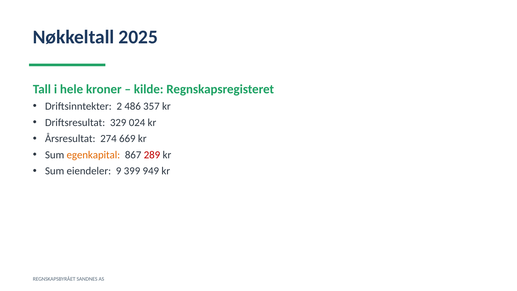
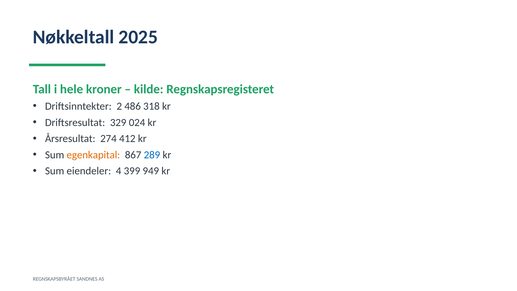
357: 357 -> 318 (151, 106)
669: 669 -> 412 (127, 139)
289 colour: red -> blue (152, 155)
9: 9 -> 4 (119, 171)
